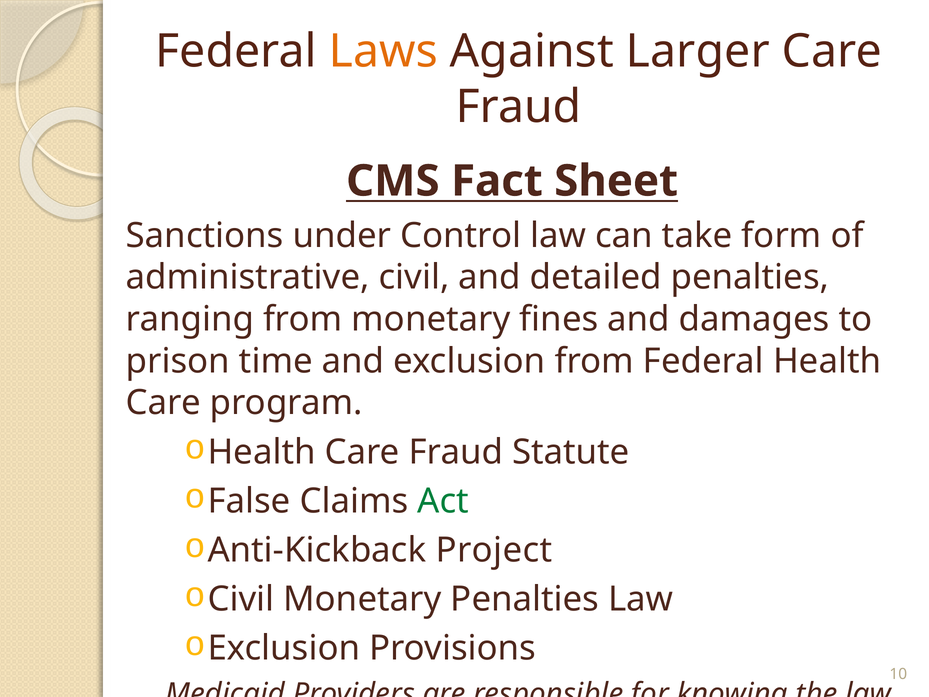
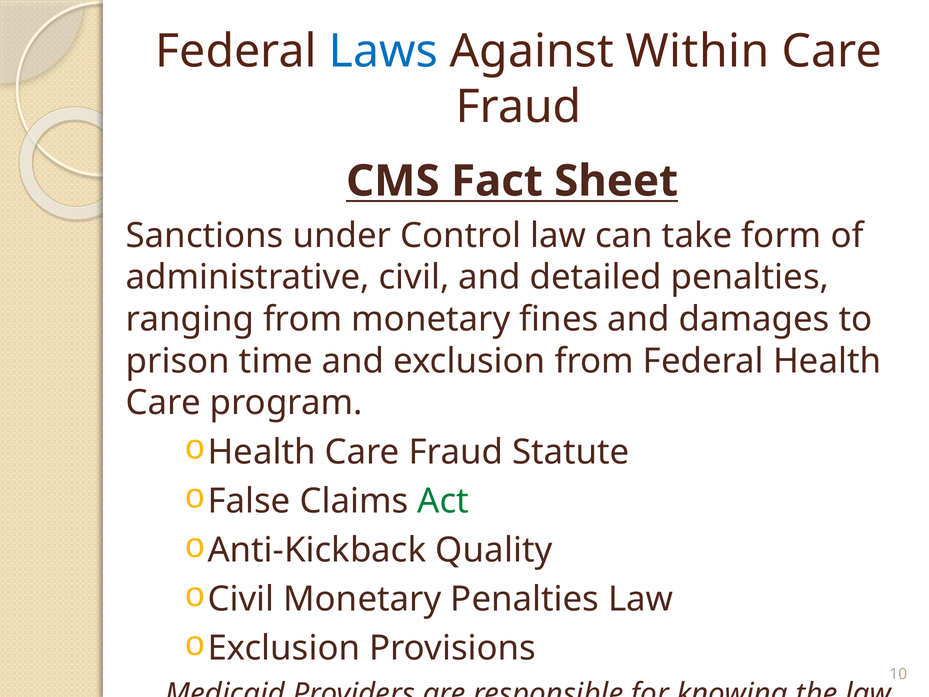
Laws colour: orange -> blue (383, 51)
Larger: Larger -> Within (698, 51)
Project: Project -> Quality (494, 550)
